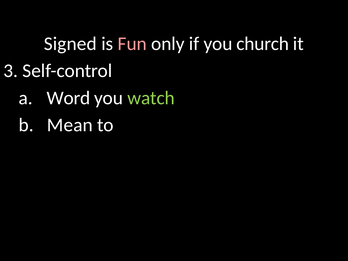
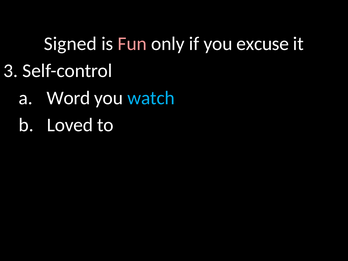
church: church -> excuse (263, 44)
watch colour: light green -> light blue (151, 98)
Mean: Mean -> Loved (70, 125)
